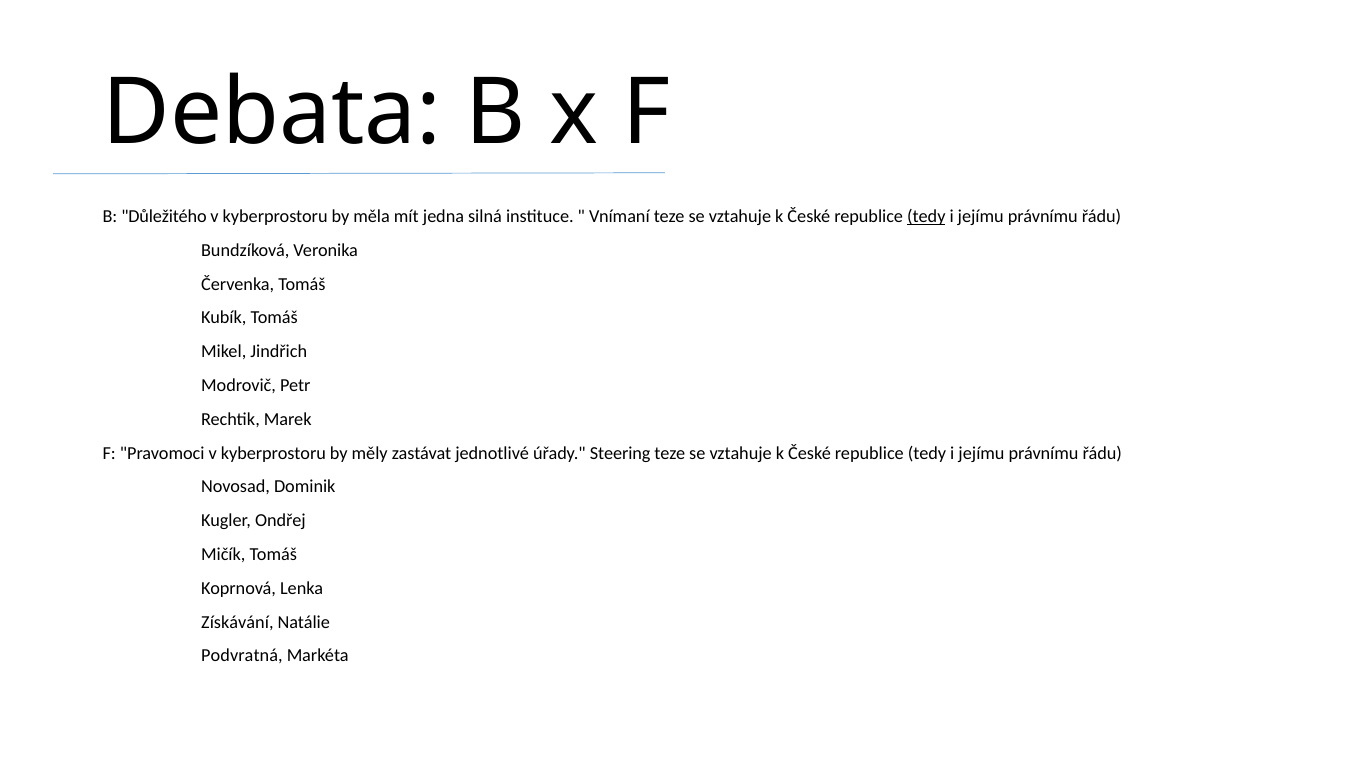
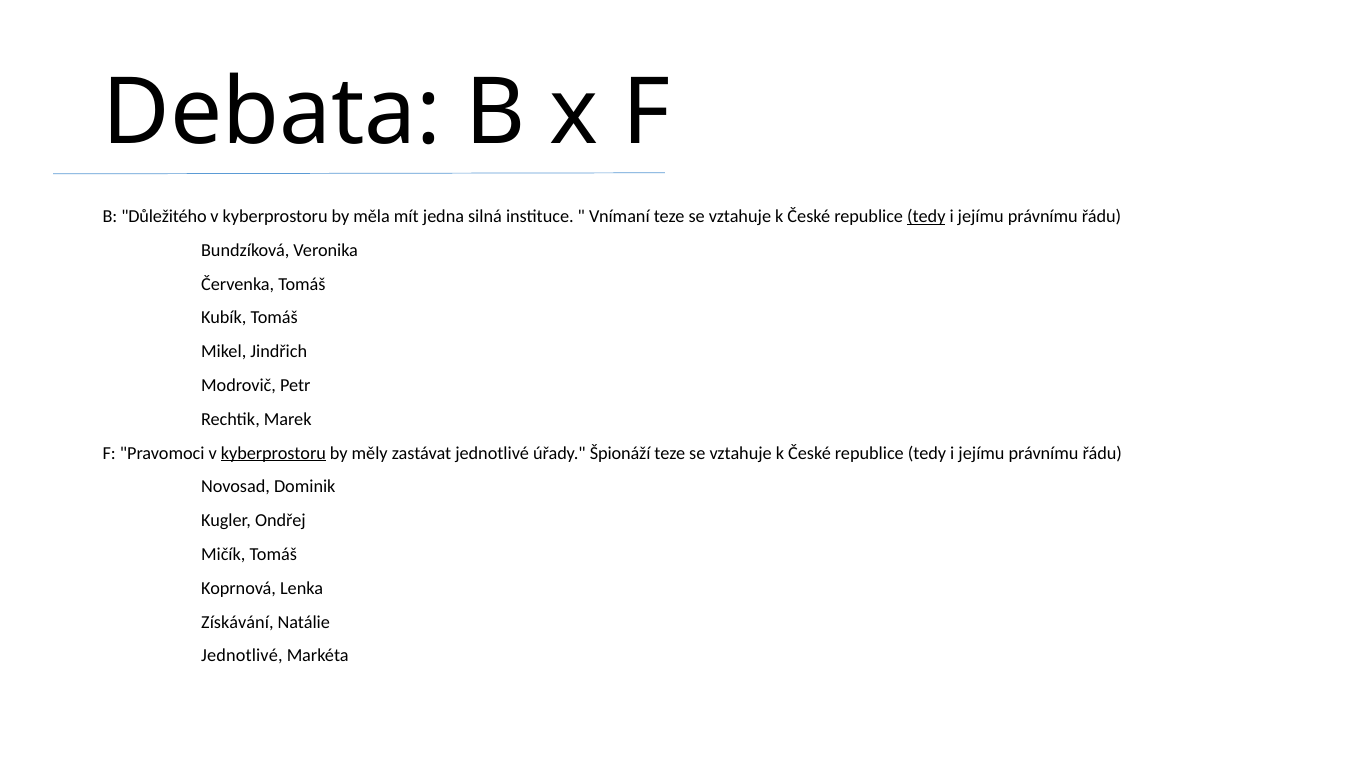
kyberprostoru underline: none -> present (273, 453)
Steering: Steering -> Špionáží (620, 453)
Podvratná: Podvratná -> Jednotlivé (242, 655)
